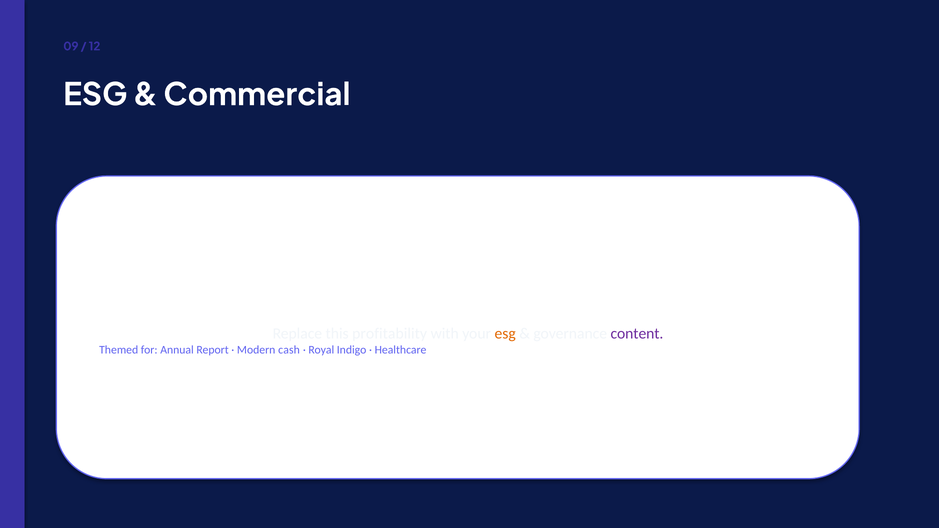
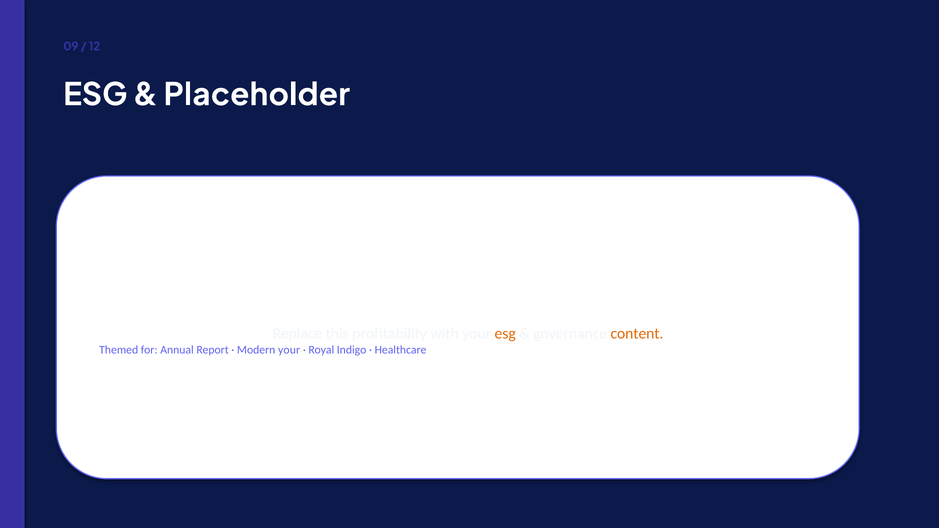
Commercial: Commercial -> Placeholder (257, 95)
content colour: purple -> orange (637, 334)
Modern cash: cash -> your (289, 350)
